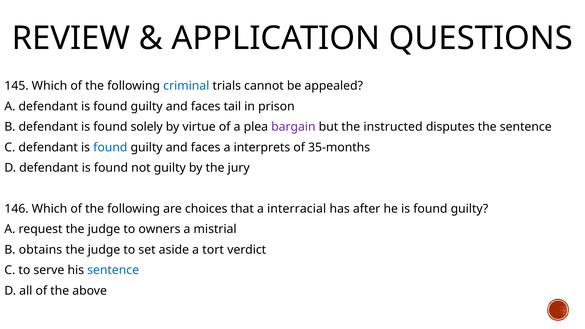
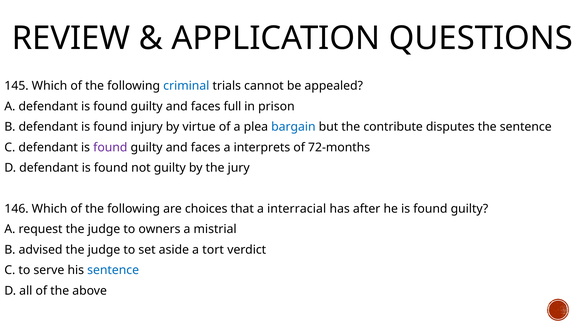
tail: tail -> full (232, 106)
solely: solely -> injury (147, 127)
bargain colour: purple -> blue (293, 127)
instructed: instructed -> contribute (393, 127)
found colour: blue -> purple (110, 147)
35-months: 35-months -> 72-months (339, 147)
obtains: obtains -> advised (41, 250)
